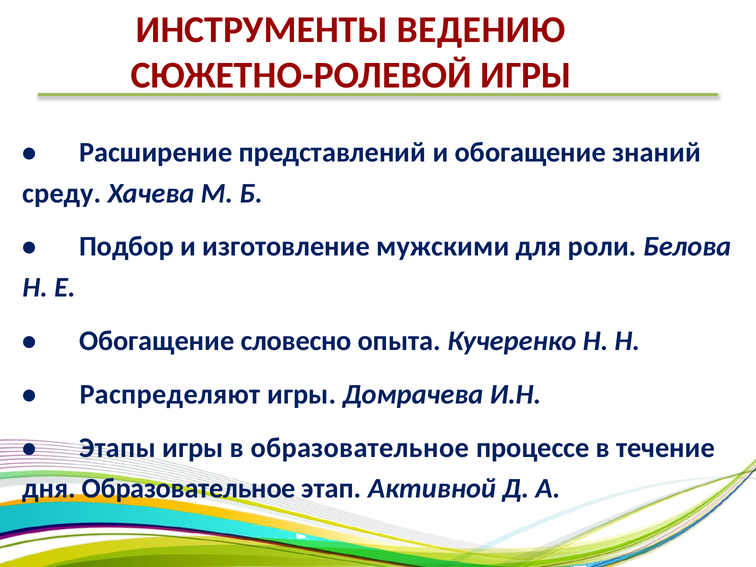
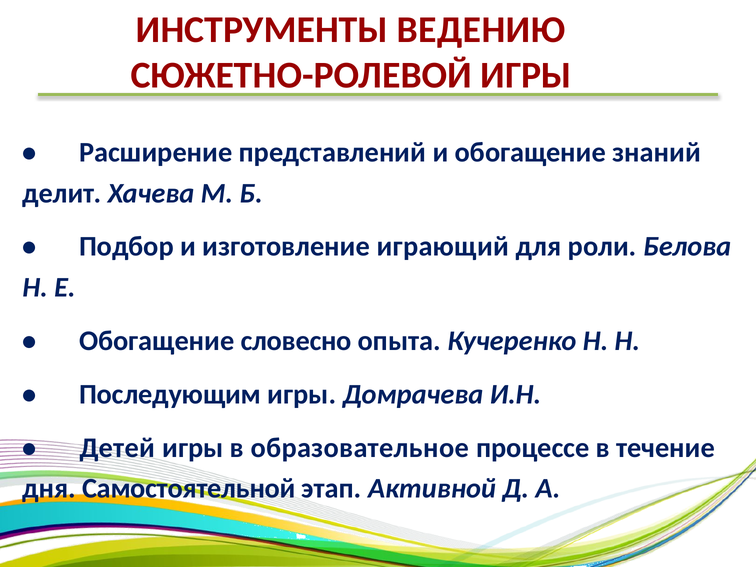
среду: среду -> делит (62, 193)
мужскими: мужскими -> играющий (443, 247)
Распределяют: Распределяют -> Последующим (170, 394)
Этапы: Этапы -> Детей (117, 448)
дня Образовательное: Образовательное -> Самостоятельной (189, 489)
